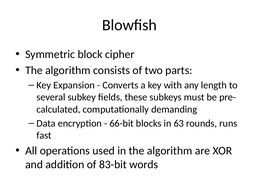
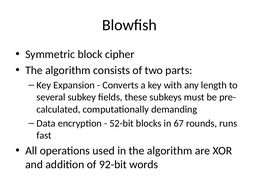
66-bit: 66-bit -> 52-bit (122, 124)
63: 63 -> 67 (179, 124)
83-bit: 83-bit -> 92-bit (113, 165)
